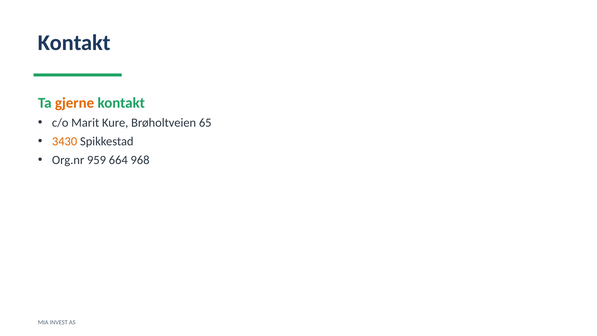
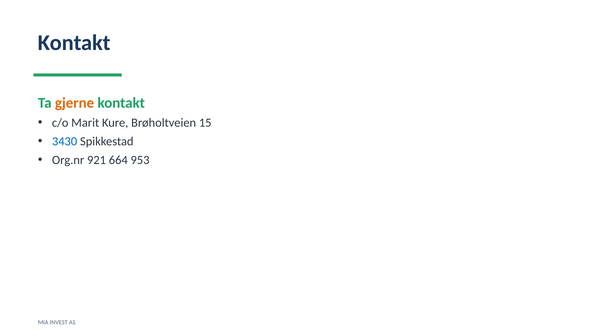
65: 65 -> 15 (205, 123)
3430 colour: orange -> blue (65, 141)
959: 959 -> 921 (97, 160)
968: 968 -> 953 (140, 160)
